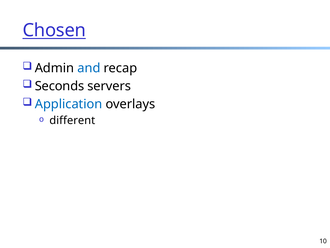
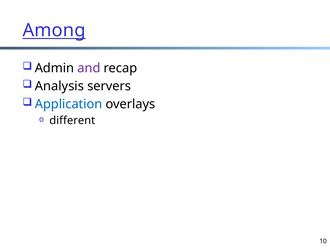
Chosen: Chosen -> Among (54, 30)
and colour: blue -> purple (89, 68)
Seconds: Seconds -> Analysis (59, 86)
